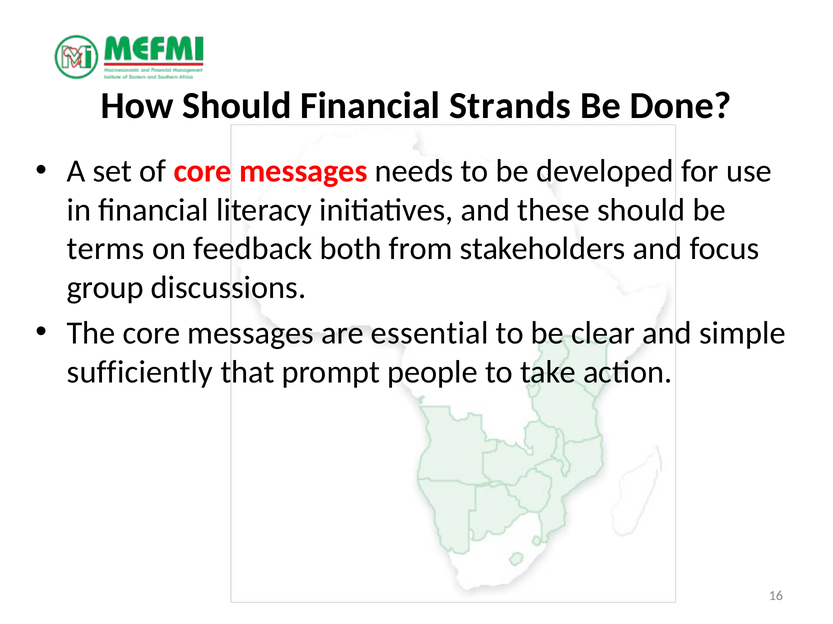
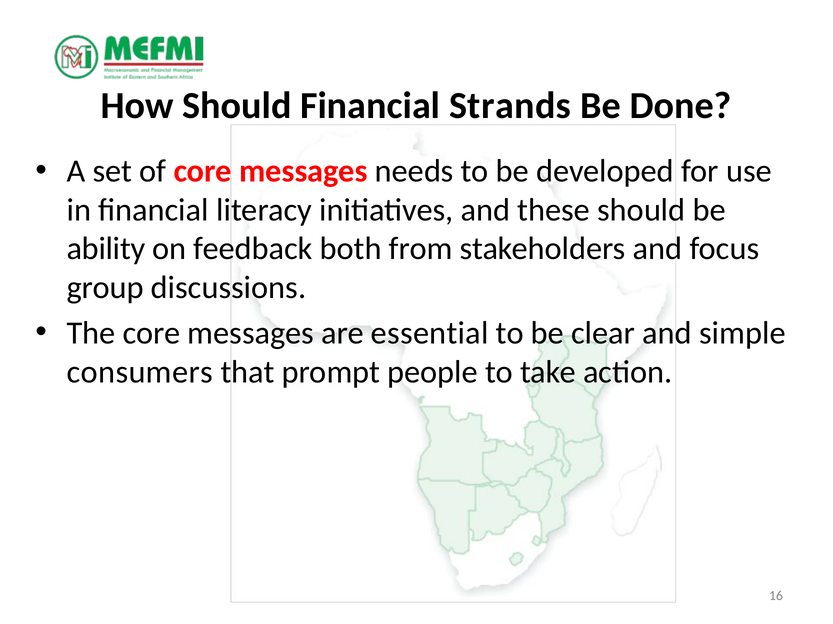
terms: terms -> ability (106, 249)
sufficiently: sufficiently -> consumers (140, 372)
